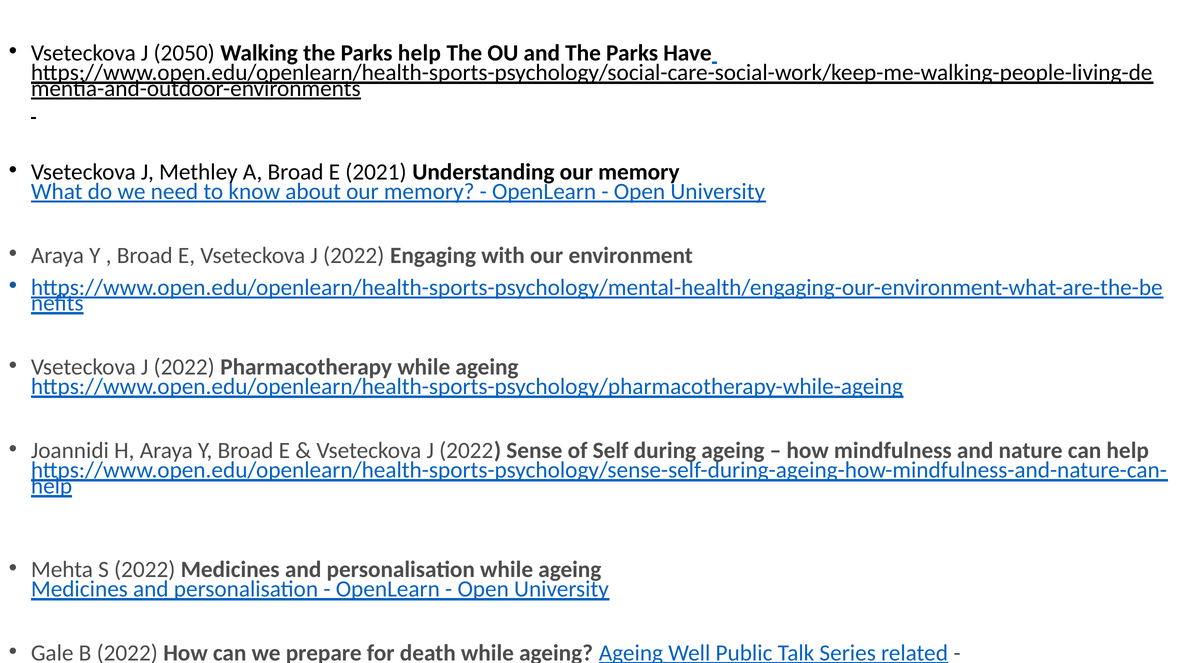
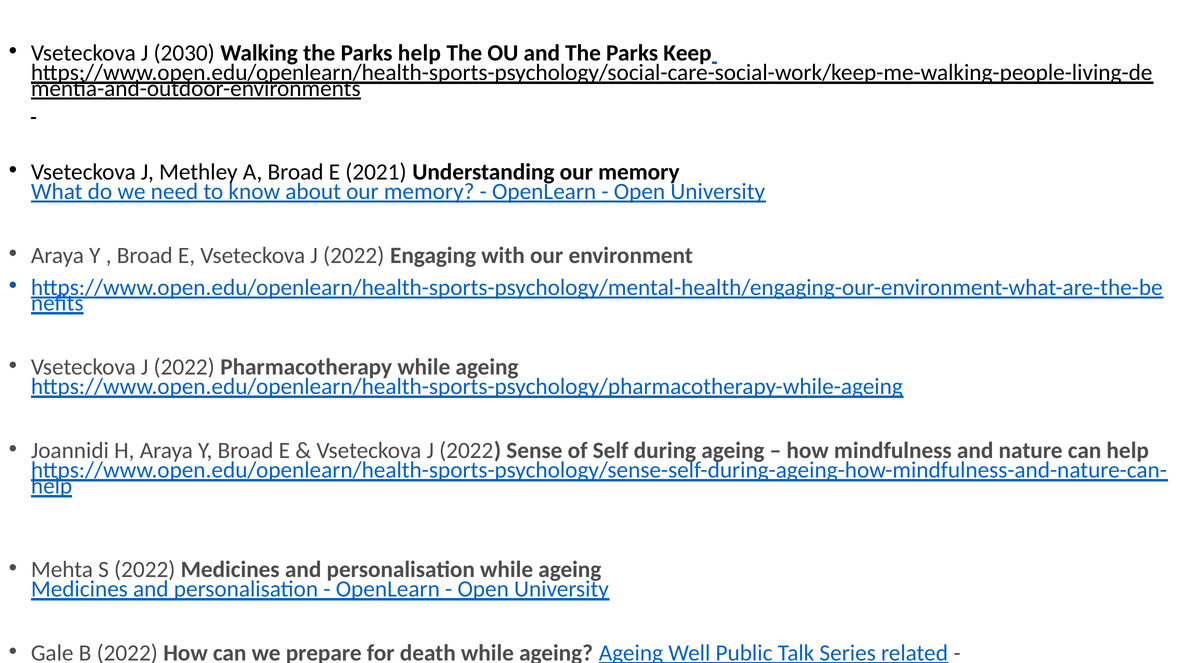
2050: 2050 -> 2030 (184, 53)
Have: Have -> Keep (687, 53)
